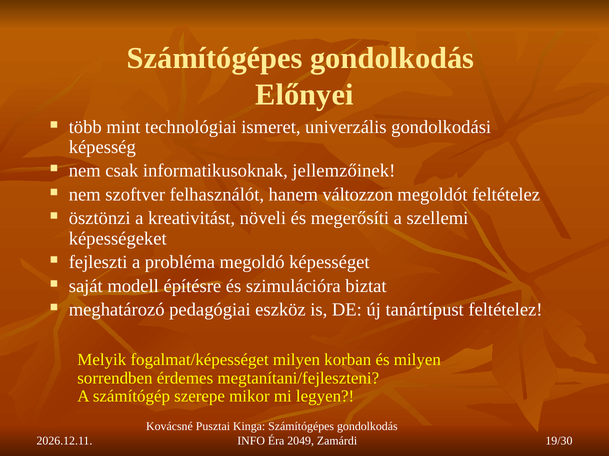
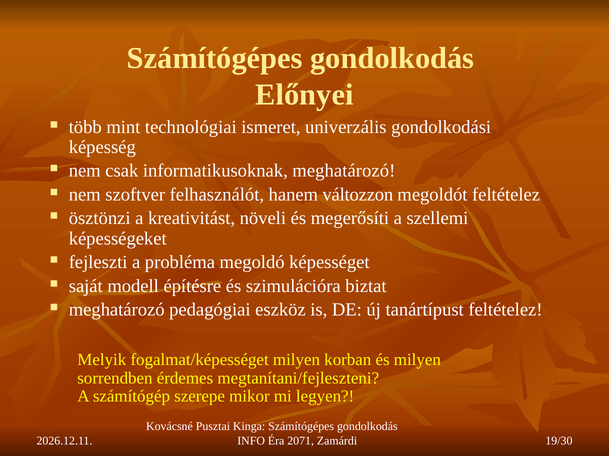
informatikusoknak jellemzőinek: jellemzőinek -> meghatározó (344, 171)
2049: 2049 -> 2071 (301, 441)
